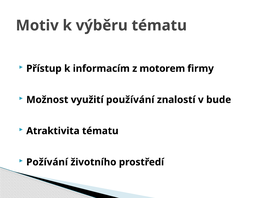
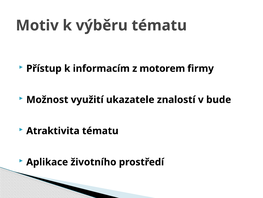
používání: používání -> ukazatele (130, 99)
Požívání: Požívání -> Aplikace (47, 162)
